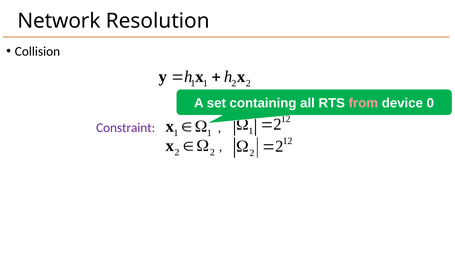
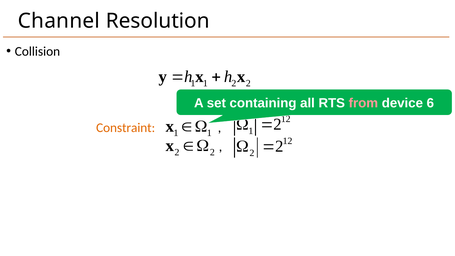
Network: Network -> Channel (59, 21)
0: 0 -> 6 (430, 103)
Constraint colour: purple -> orange (126, 128)
